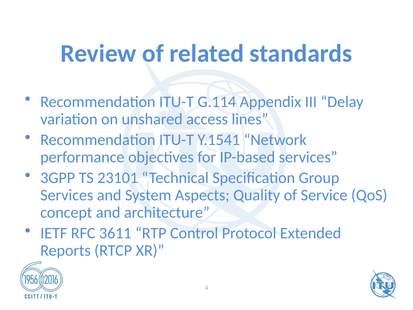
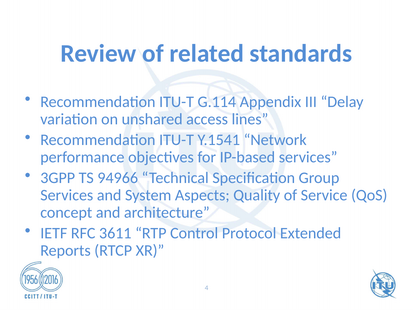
23101: 23101 -> 94966 (118, 178)
